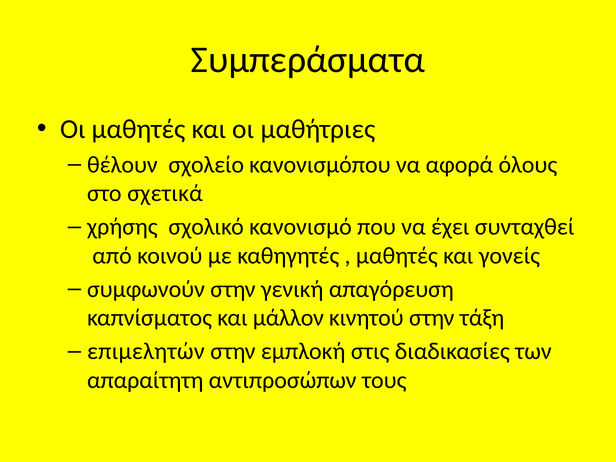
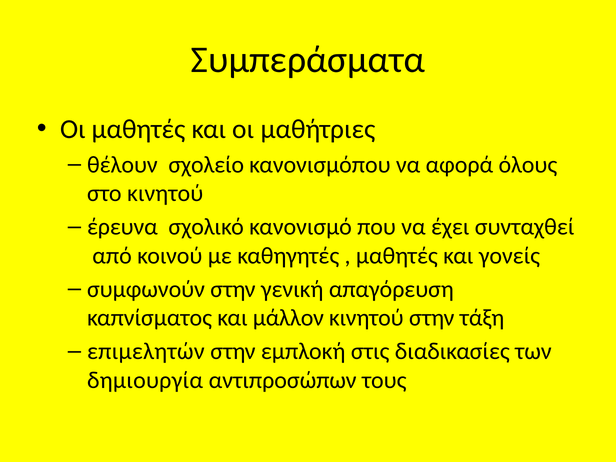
στο σχετικά: σχετικά -> κινητού (165, 193)
χρήσης: χρήσης -> έρευνα (122, 227)
απαραίτητη: απαραίτητη -> δημιουργία (145, 380)
